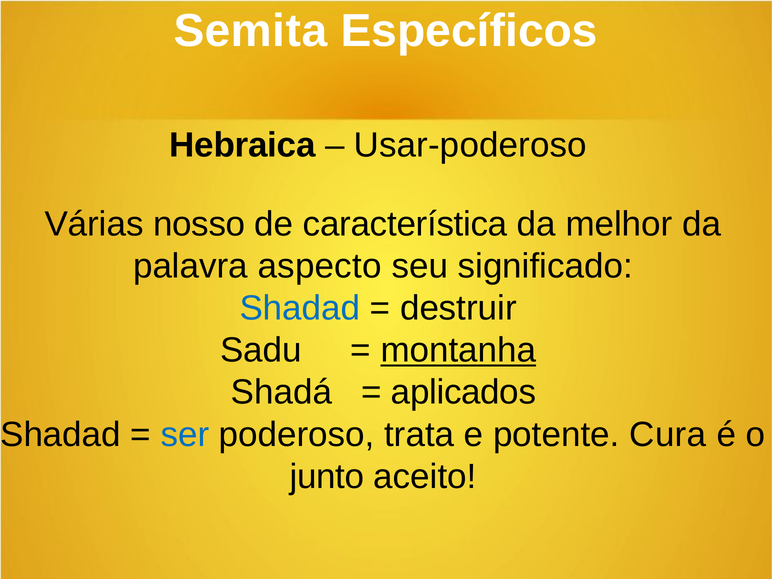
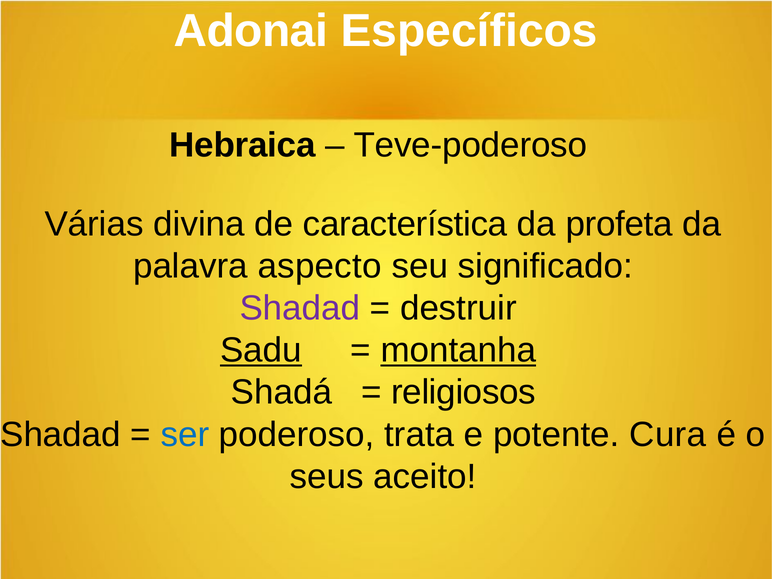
Semita: Semita -> Adonai (251, 31)
Usar-poderoso: Usar-poderoso -> Teve-poderoso (470, 145)
nosso: nosso -> divina (199, 224)
melhor: melhor -> profeta (619, 224)
Shadad colour: blue -> purple (300, 308)
Sadu underline: none -> present (261, 350)
aplicados: aplicados -> religiosos (463, 392)
junto: junto -> seus (327, 476)
